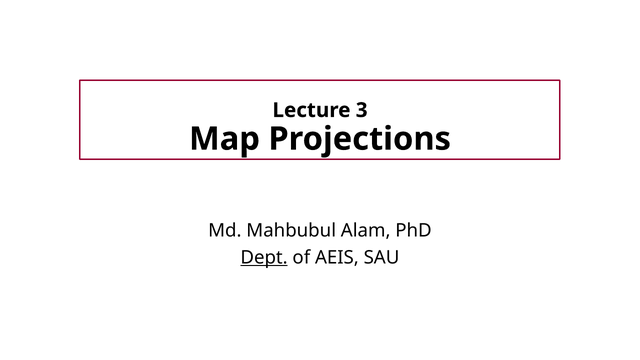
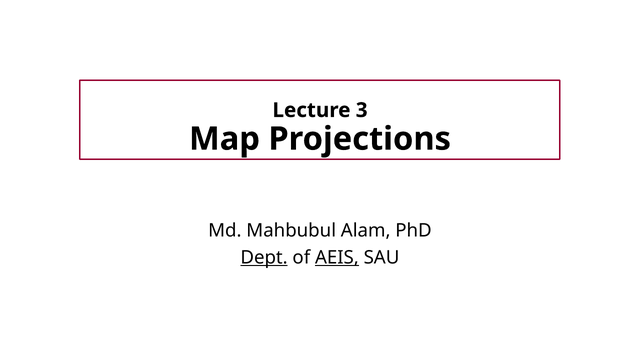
AEIS underline: none -> present (337, 257)
